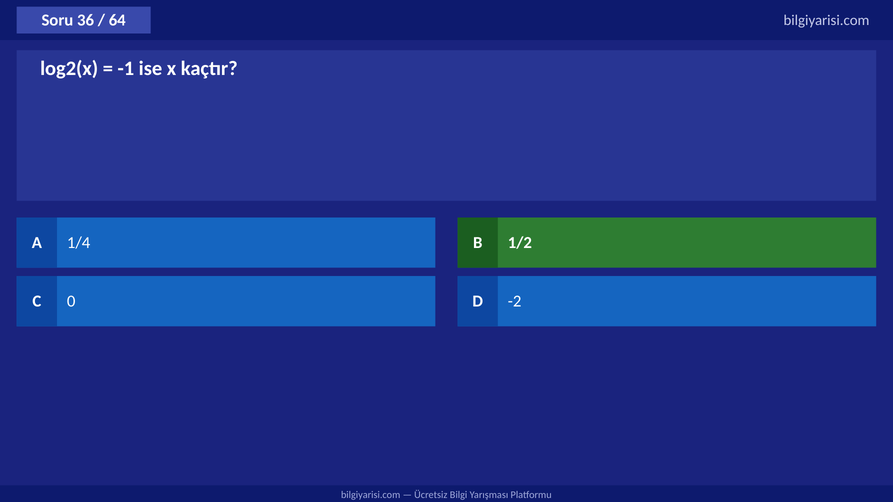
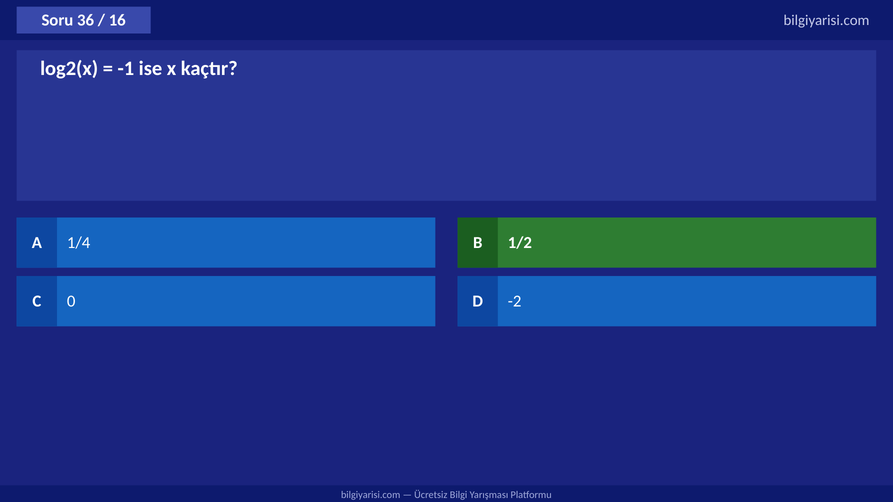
64: 64 -> 16 (117, 20)
